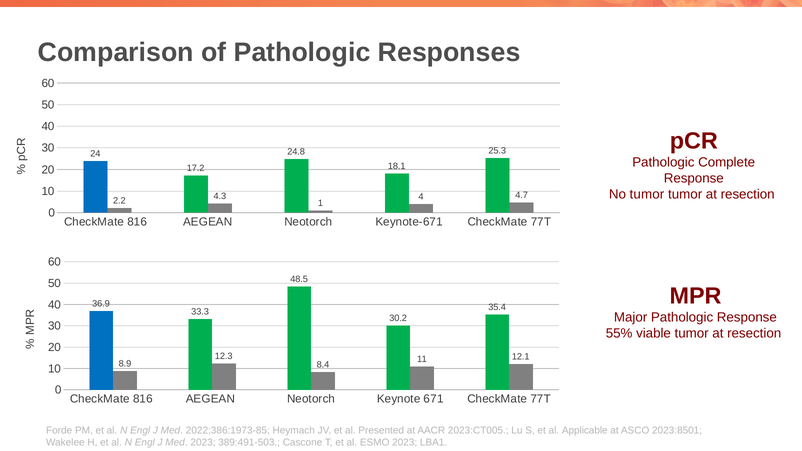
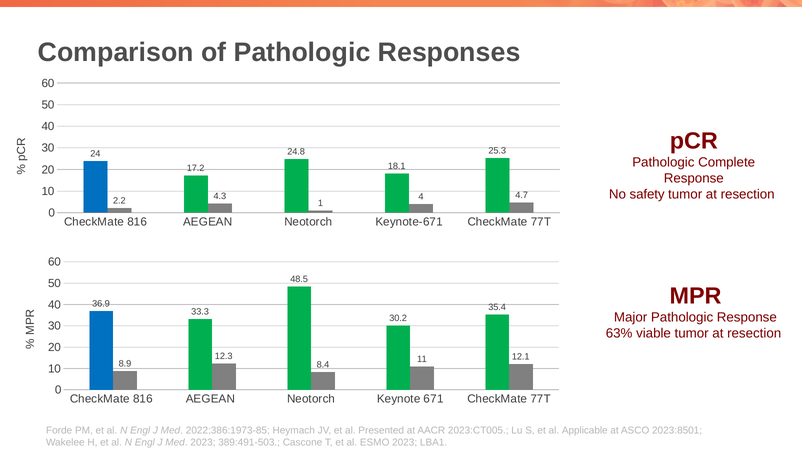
No tumor: tumor -> safety (647, 195)
55%: 55% -> 63% (619, 333)
